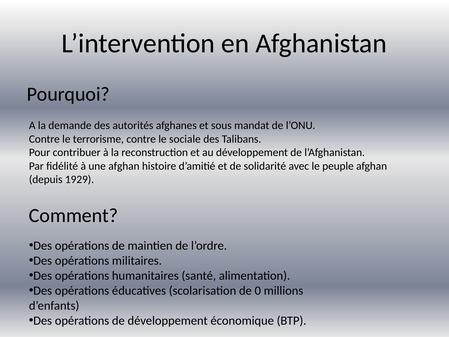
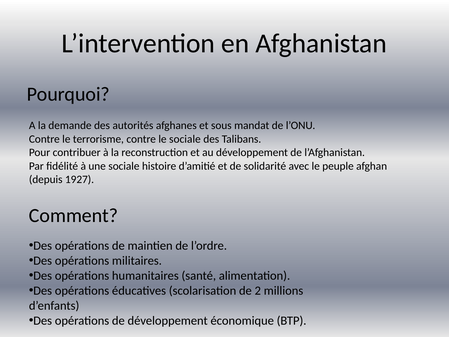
une afghan: afghan -> sociale (124, 166)
1929: 1929 -> 1927 (80, 179)
0: 0 -> 2 (258, 290)
